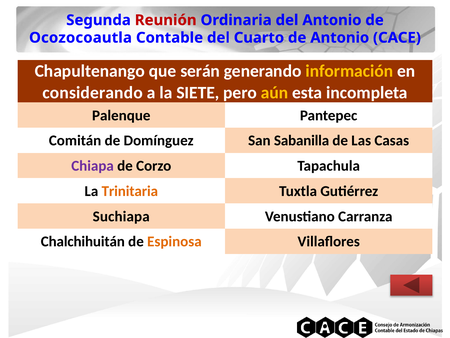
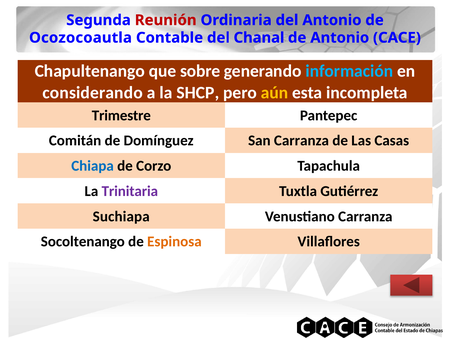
Cuarto: Cuarto -> Chanal (259, 38)
serán: serán -> sobre (200, 71)
información colour: yellow -> light blue (349, 71)
SIETE: SIETE -> SHCP (198, 92)
Palenque: Palenque -> Trimestre (121, 115)
San Sabanilla: Sabanilla -> Carranza (301, 140)
Chiapa colour: purple -> blue (93, 166)
Trinitaria colour: orange -> purple (130, 191)
Chalchihuitán: Chalchihuitán -> Socoltenango (83, 241)
